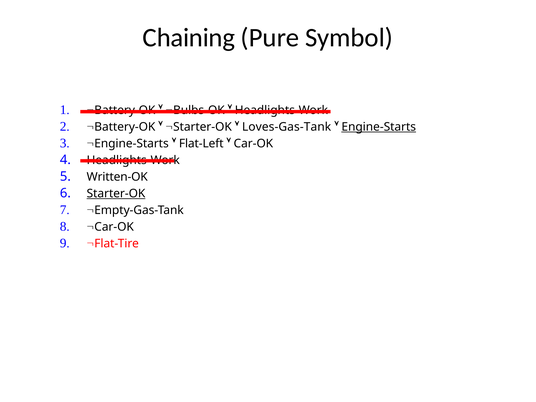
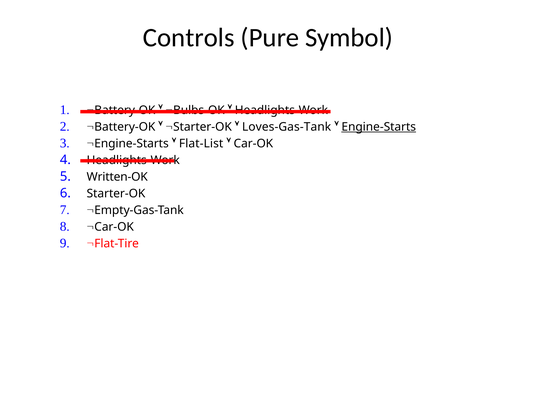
Chaining: Chaining -> Controls (189, 38)
Flat-Left: Flat-Left -> Flat-List (201, 144)
Starter-OK underline: present -> none (116, 194)
